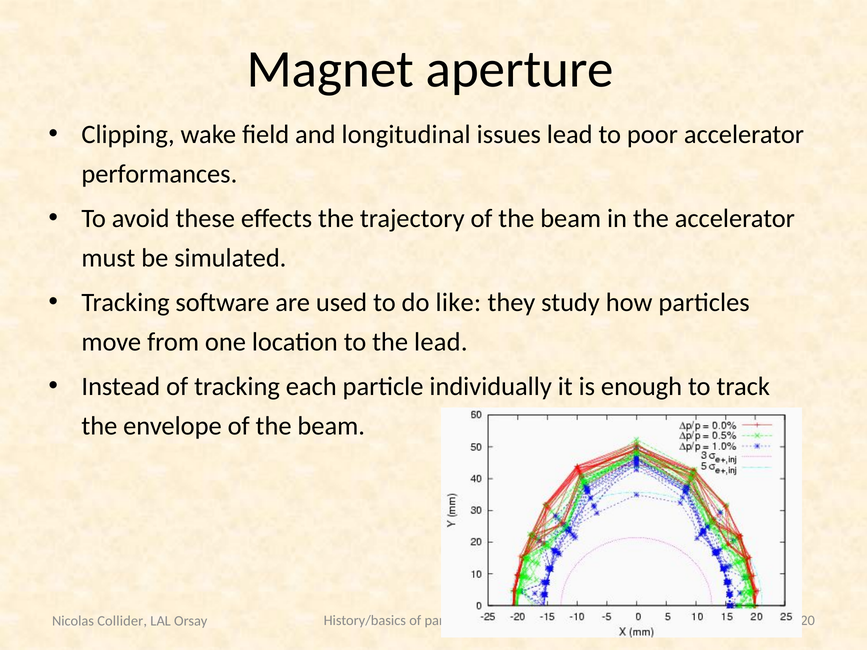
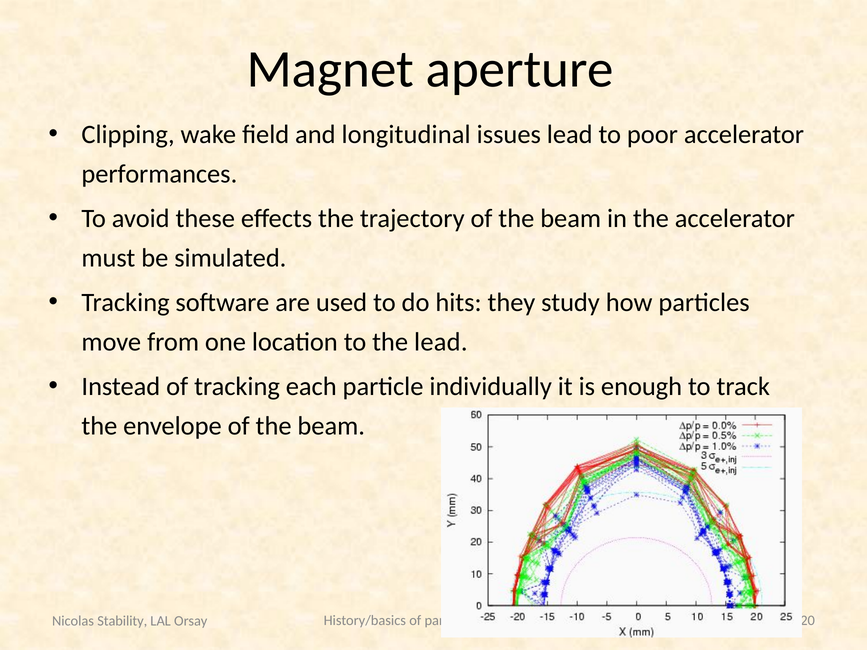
like: like -> hits (458, 303)
Collider: Collider -> Stability (122, 621)
